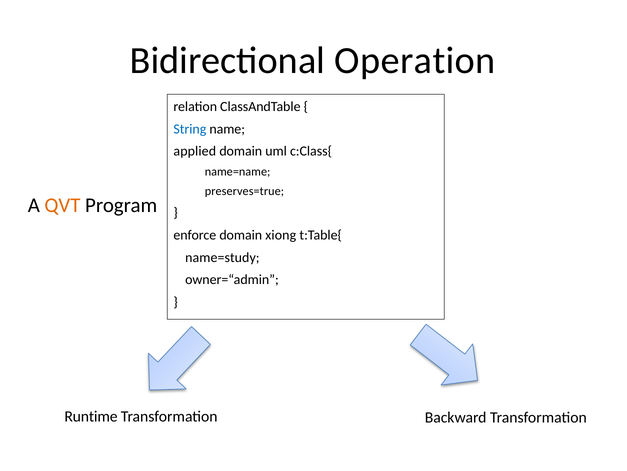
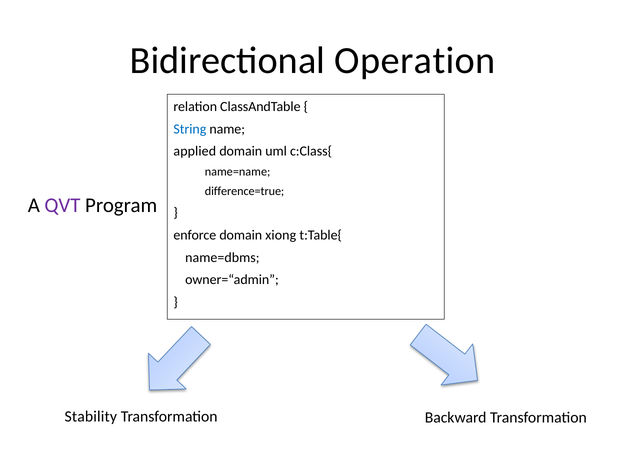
preserves=true: preserves=true -> difference=true (245, 191)
QVT colour: orange -> purple (62, 205)
name=study: name=study -> name=dbms (222, 257)
Runtime: Runtime -> Stability (91, 416)
